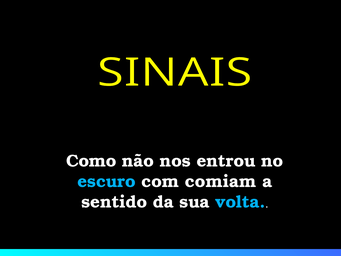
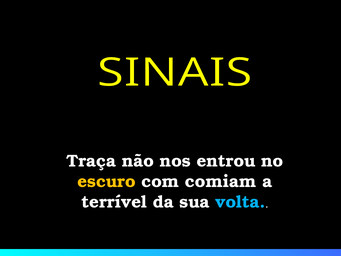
Como: Como -> Traça (91, 161)
escuro colour: light blue -> yellow (106, 181)
sentido: sentido -> terrível (114, 202)
